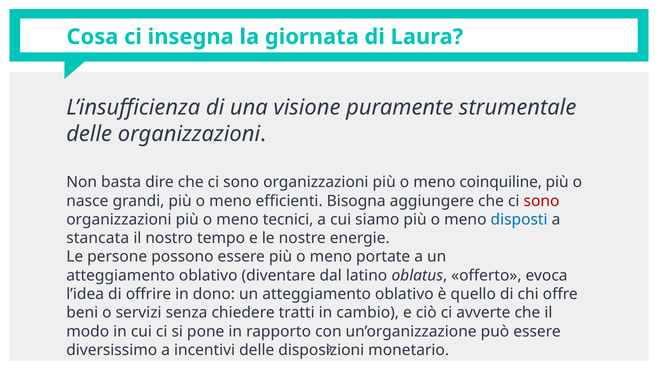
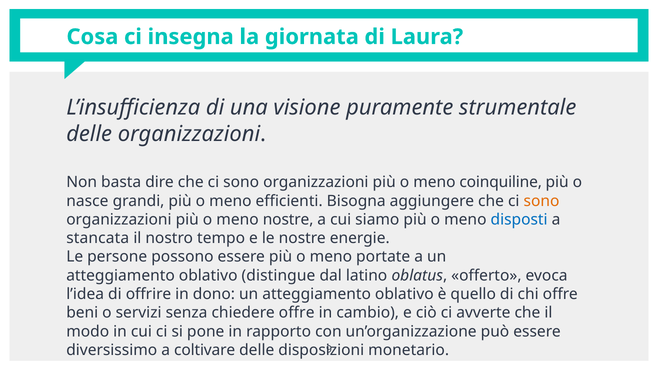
sono colour: red -> orange (542, 201)
meno tecnici: tecnici -> nostre (288, 220)
diventare: diventare -> distingue (278, 276)
chiedere tratti: tratti -> offre (297, 313)
incentivi: incentivi -> coltivare (205, 350)
